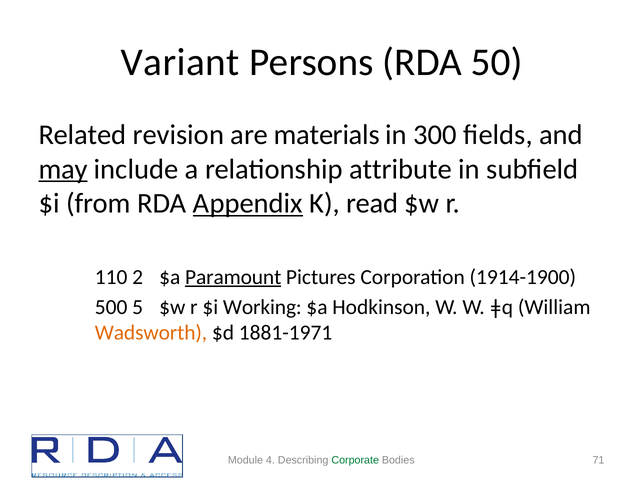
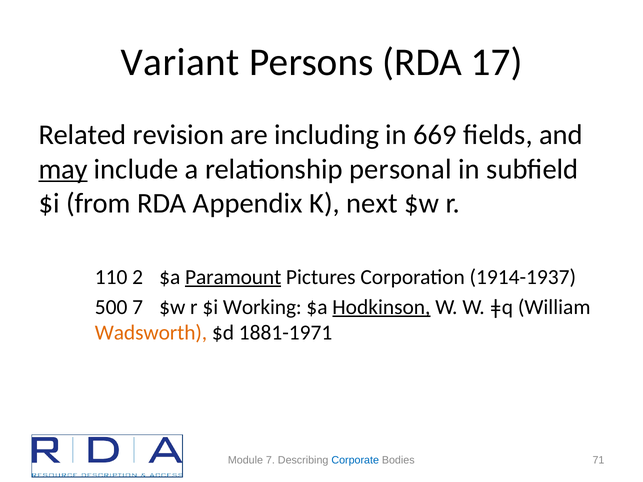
50: 50 -> 17 (497, 62)
materials: materials -> including (327, 135)
300: 300 -> 669 (435, 135)
attribute: attribute -> personal (400, 169)
Appendix underline: present -> none (248, 203)
read: read -> next (372, 203)
1914-1900: 1914-1900 -> 1914-1937 (523, 277)
500 5: 5 -> 7 (138, 307)
Hodkinson underline: none -> present (381, 307)
Module 4: 4 -> 7 (270, 461)
Corporate colour: green -> blue (355, 461)
